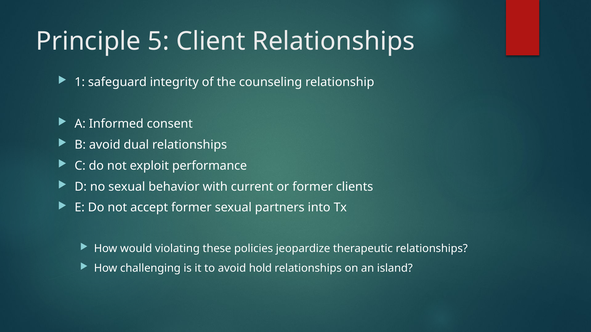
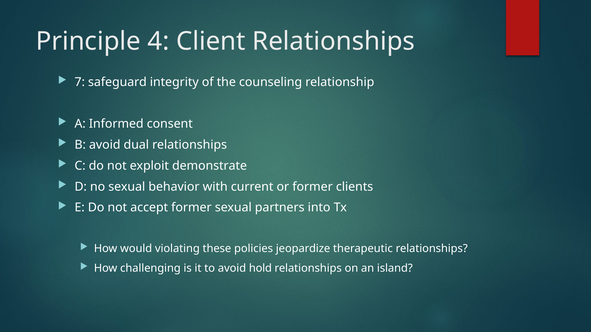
5: 5 -> 4 (158, 41)
1: 1 -> 7 (80, 82)
performance: performance -> demonstrate (210, 166)
